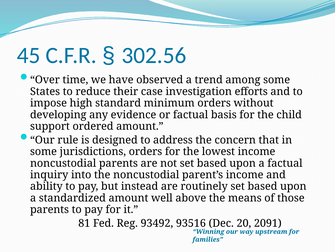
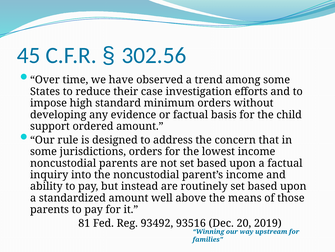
2091: 2091 -> 2019 (268, 223)
